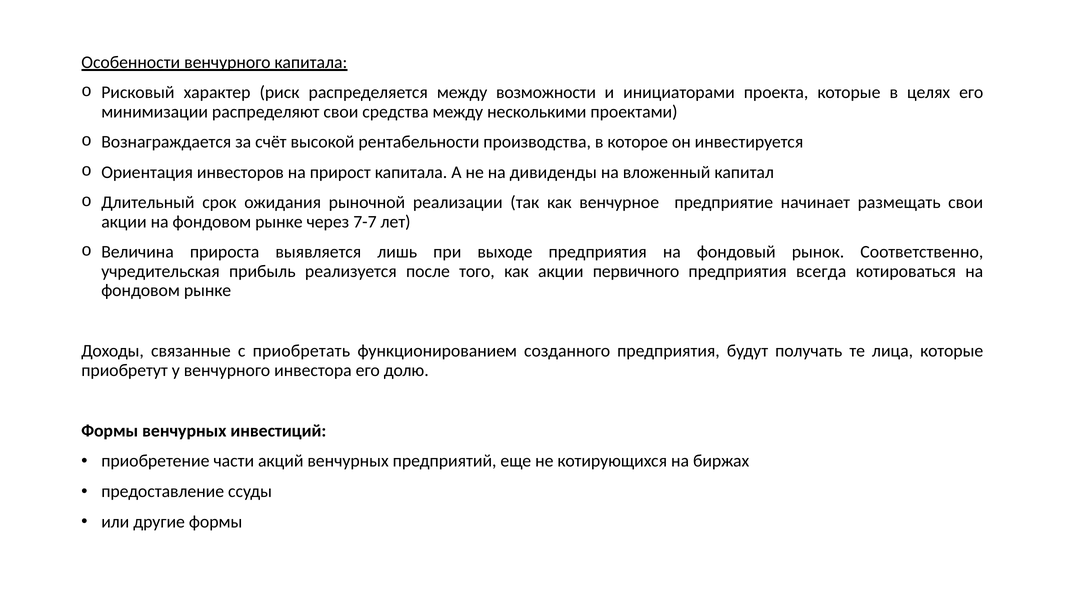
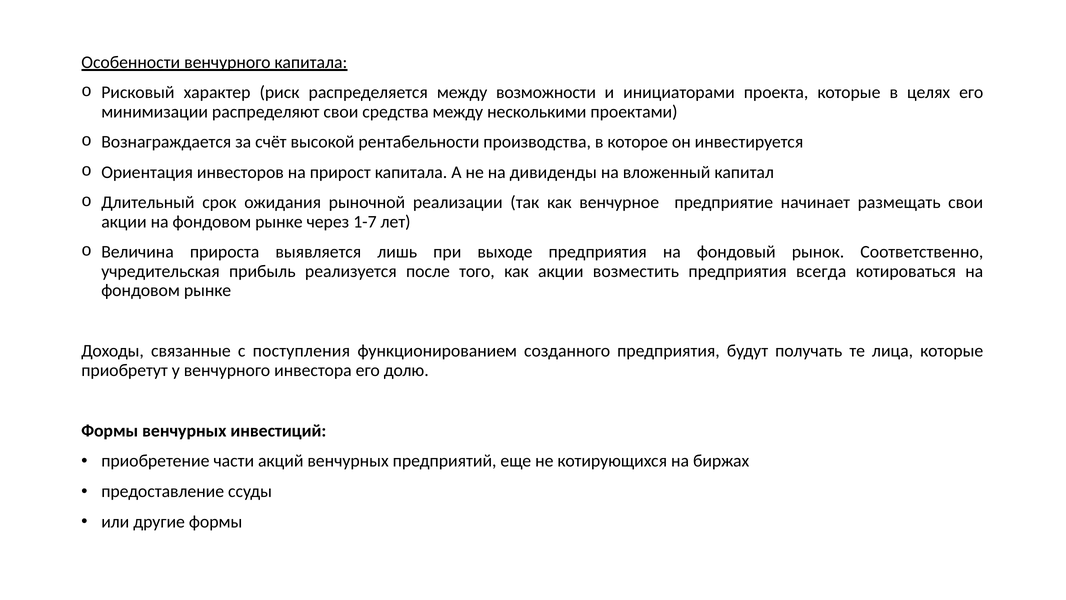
7-7: 7-7 -> 1-7 (365, 222)
первичного: первичного -> возместить (636, 271)
приобретать: приобретать -> поступления (301, 351)
